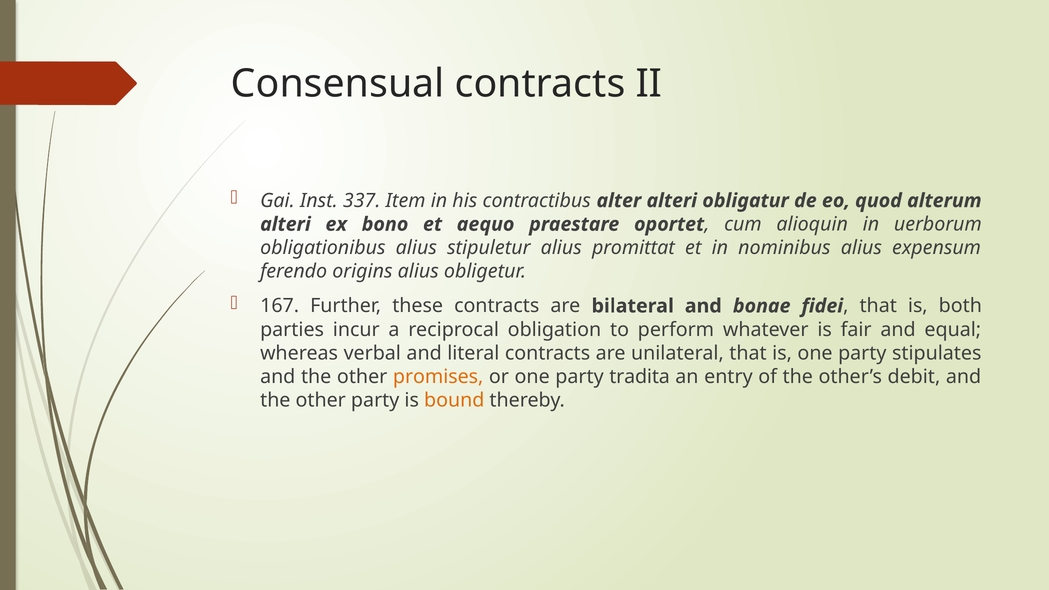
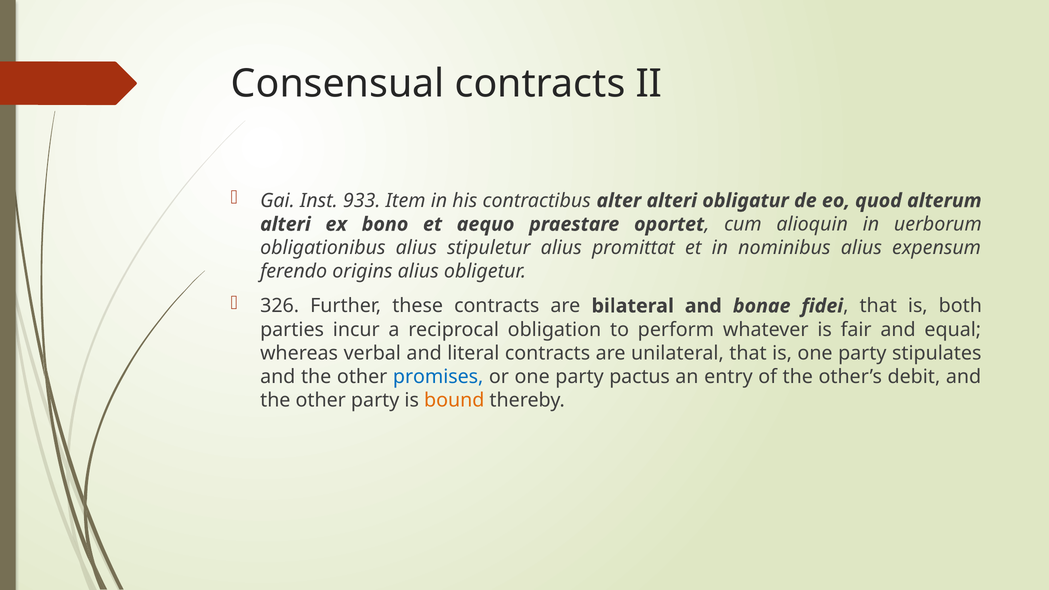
337: 337 -> 933 (362, 201)
167: 167 -> 326 (280, 306)
promises colour: orange -> blue (438, 377)
tradita: tradita -> pactus (640, 377)
